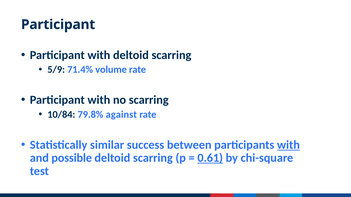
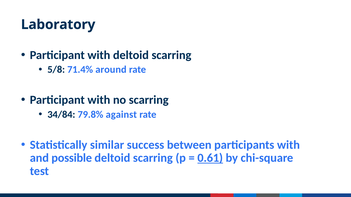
Participant: Participant -> Laboratory (58, 25)
5/9: 5/9 -> 5/8 (56, 70)
volume: volume -> around (111, 70)
10/84: 10/84 -> 34/84 (61, 115)
with underline: present -> none (288, 145)
